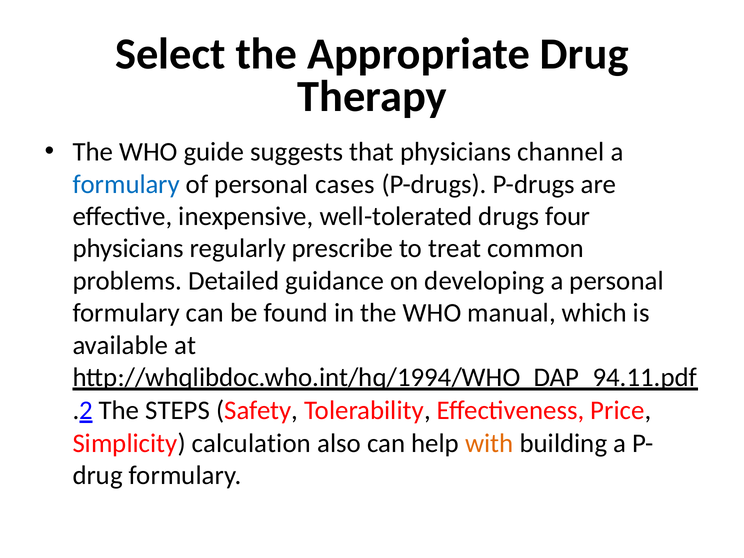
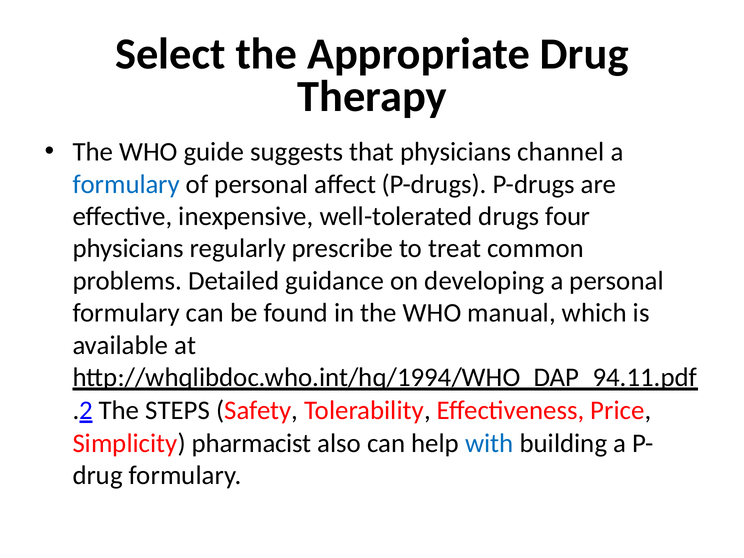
cases: cases -> affect (345, 184)
calculation: calculation -> pharmacist (252, 443)
with colour: orange -> blue (489, 443)
